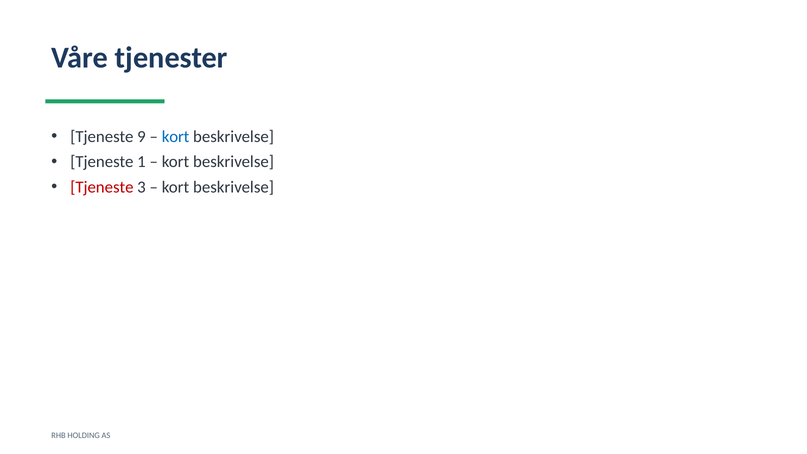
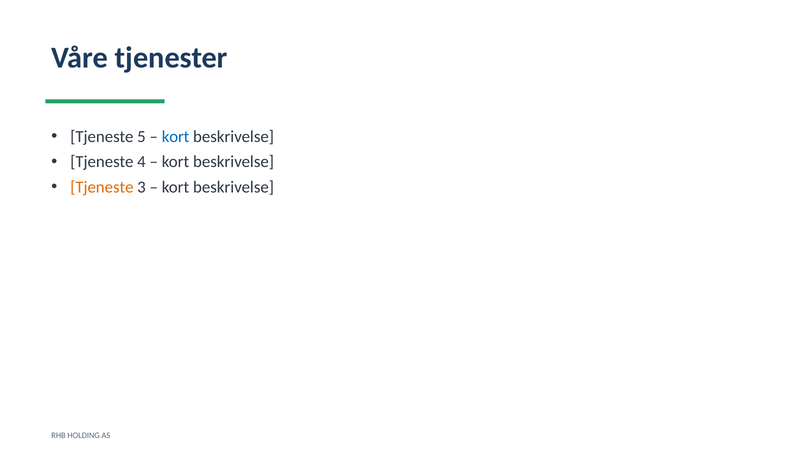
9: 9 -> 5 (141, 137)
1: 1 -> 4 (141, 162)
Tjeneste colour: red -> orange (102, 187)
